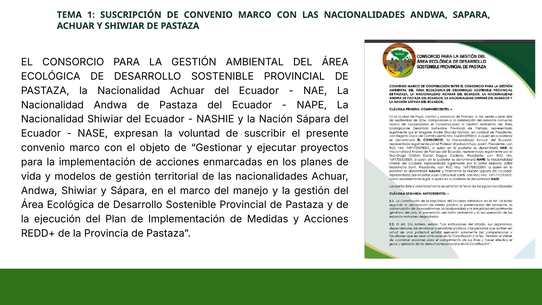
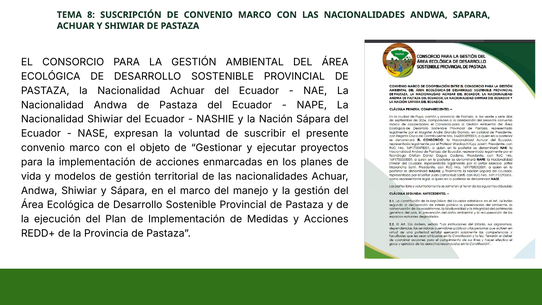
1: 1 -> 8 (91, 15)
